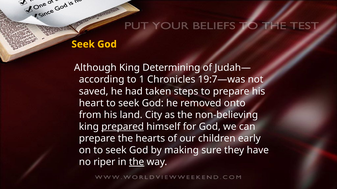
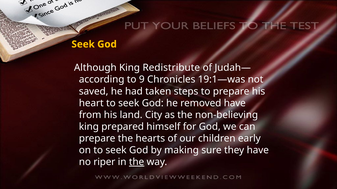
Determining: Determining -> Redistribute (171, 68)
1: 1 -> 9 (142, 80)
19:7—was: 19:7—was -> 19:1—was (222, 80)
removed onto: onto -> have (235, 103)
prepared underline: present -> none (123, 127)
